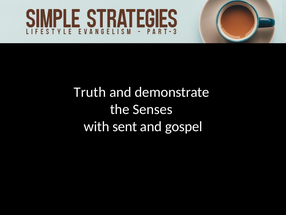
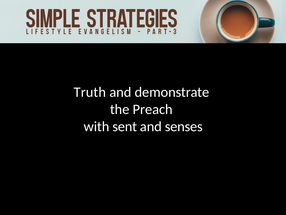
Senses: Senses -> Preach (153, 109)
gospel: gospel -> senses (184, 126)
